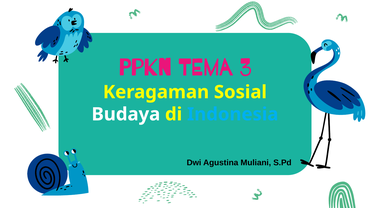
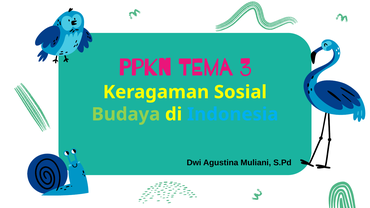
Budaya colour: white -> light green (126, 114)
